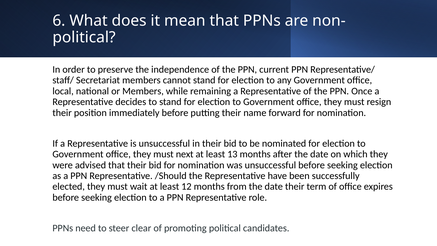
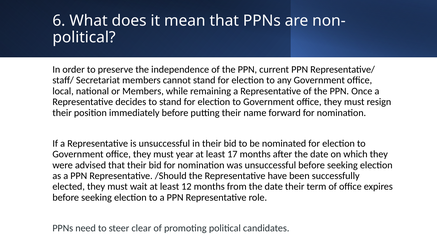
next: next -> year (185, 154)
13: 13 -> 17 (232, 154)
